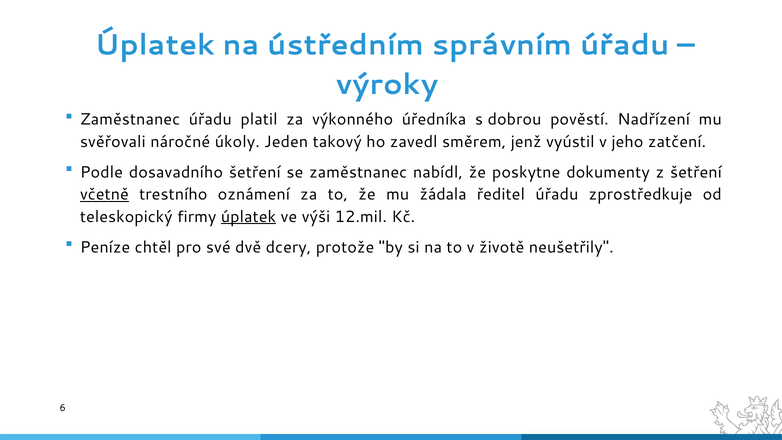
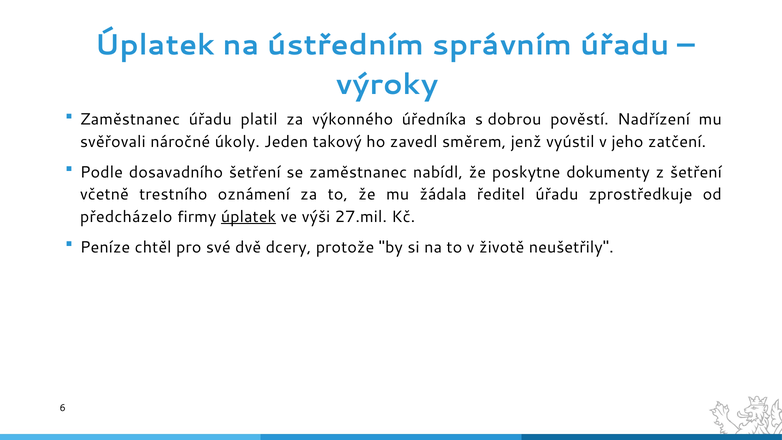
včetně underline: present -> none (104, 194)
teleskopický: teleskopický -> předcházelo (126, 217)
12.mil: 12.mil -> 27.mil (361, 217)
